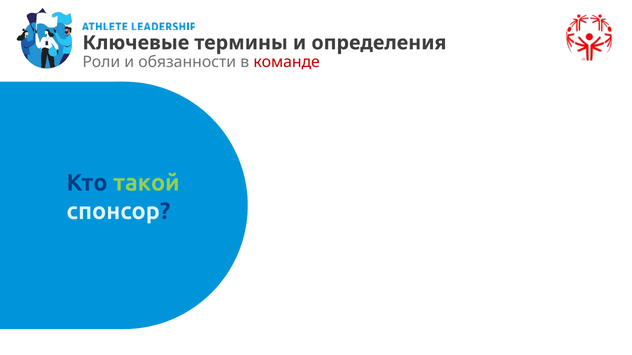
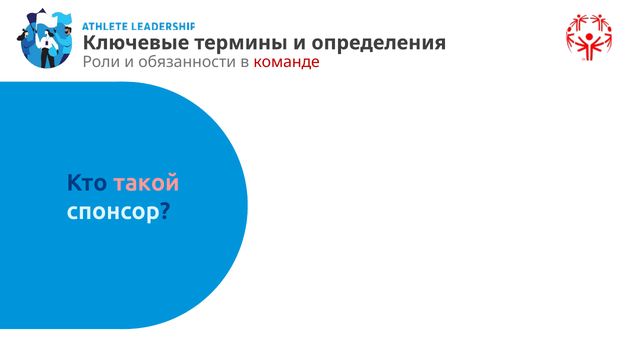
такой colour: light green -> pink (146, 183)
